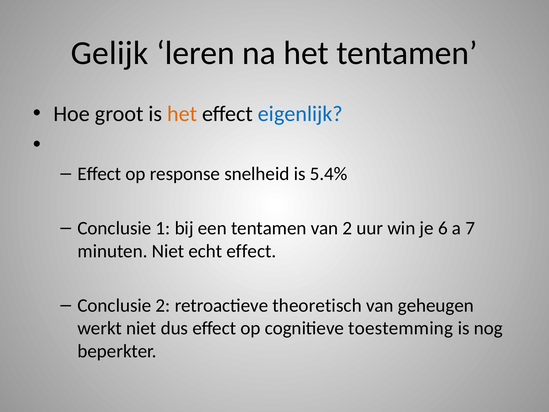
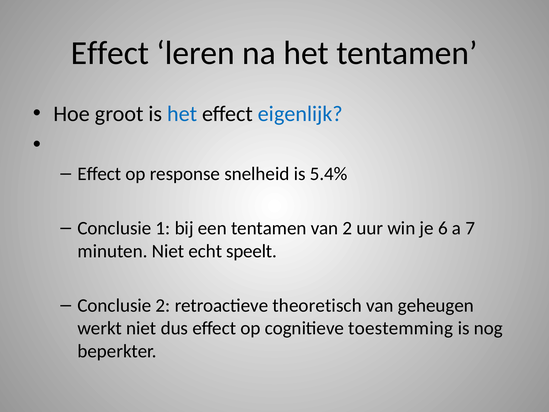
Gelijk: Gelijk -> Effect (110, 53)
het colour: orange -> blue (182, 114)
echt effect: effect -> speelt (252, 251)
